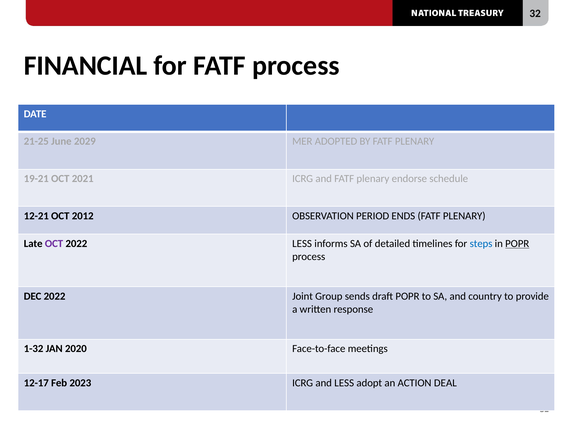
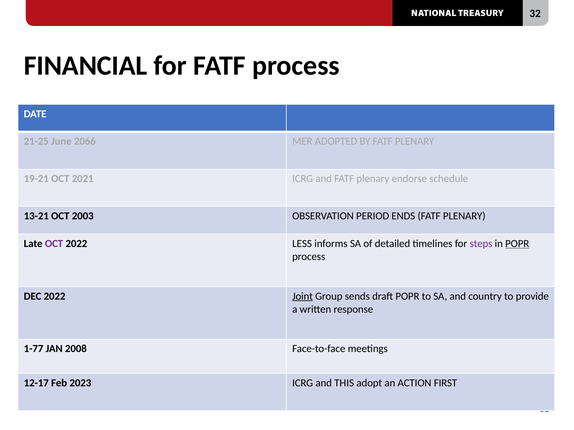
2029: 2029 -> 2066 (85, 142)
12-21: 12-21 -> 13-21 (36, 216)
2012: 2012 -> 2003 (83, 216)
steps colour: blue -> purple (481, 244)
Joint underline: none -> present (303, 296)
1-32: 1-32 -> 1-77 (34, 349)
2020: 2020 -> 2008 (76, 349)
and LESS: LESS -> THIS (344, 383)
DEAL: DEAL -> FIRST (445, 383)
